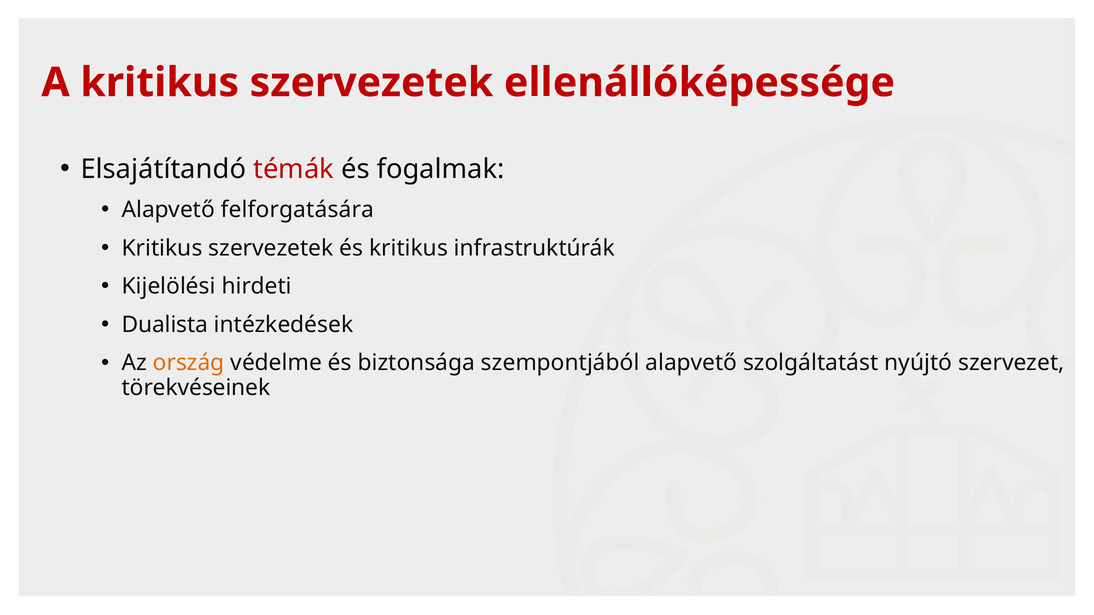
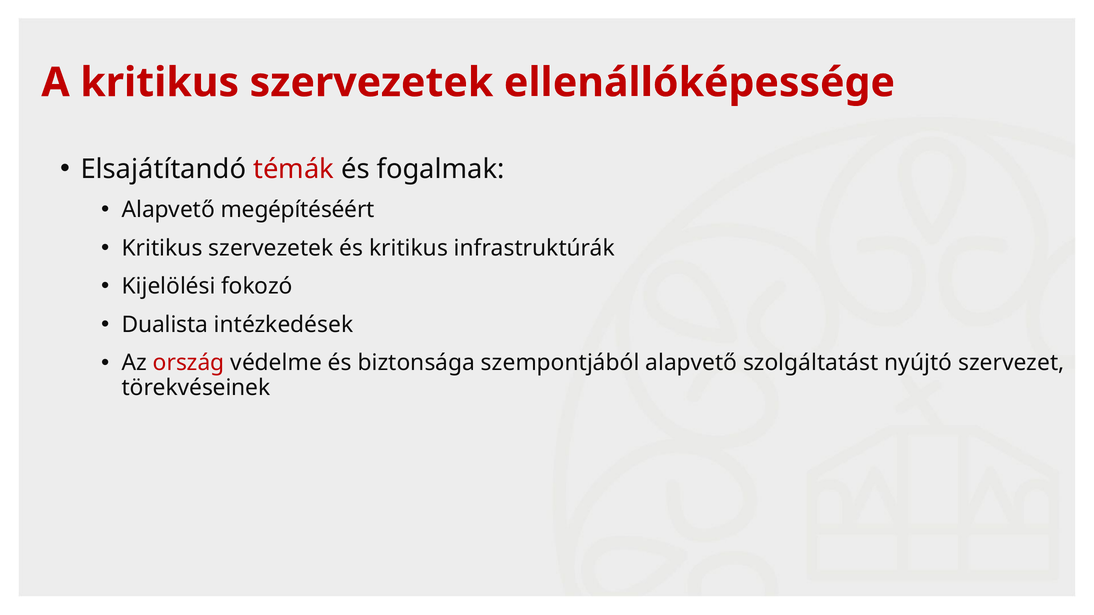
felforgatására: felforgatására -> megépítéséért (298, 210)
hirdeti: hirdeti -> fokozó (257, 287)
ország colour: orange -> red (189, 363)
